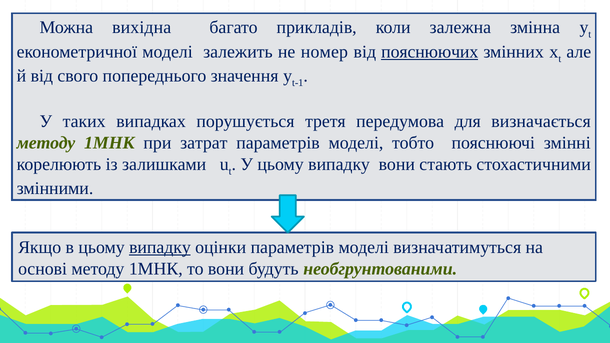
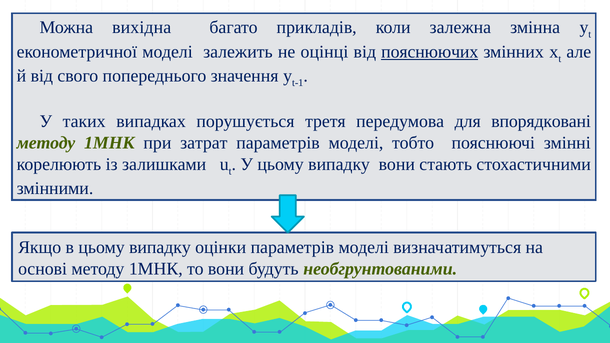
номер: номер -> оцінці (324, 52)
визначається: визначається -> впорядковані (541, 122)
випадку underline: present -> none (160, 248)
